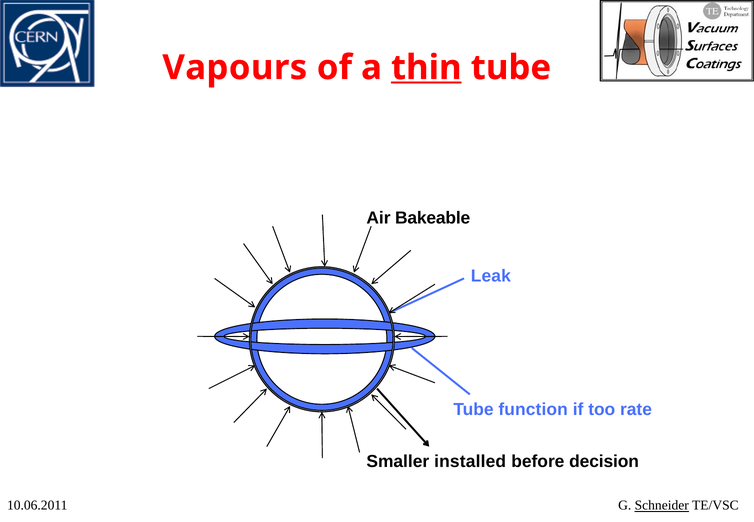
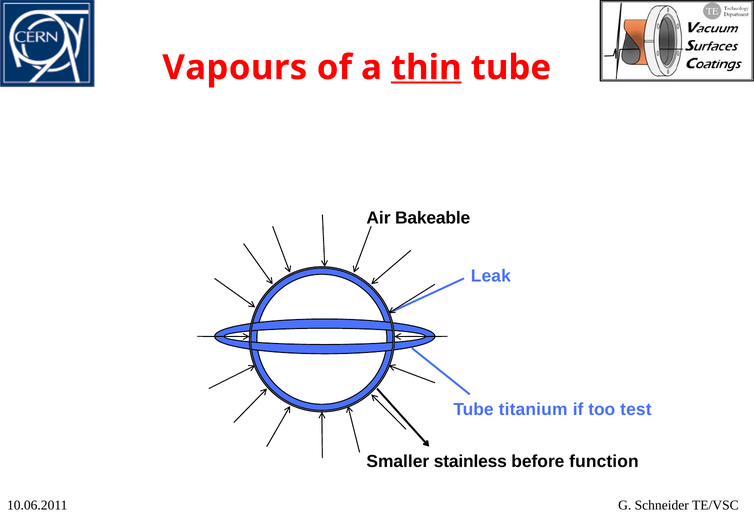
function: function -> titanium (533, 409)
rate: rate -> test (636, 409)
installed: installed -> stainless (470, 462)
decision: decision -> function (604, 462)
Schneider underline: present -> none (662, 506)
